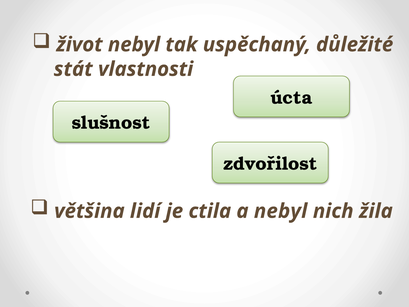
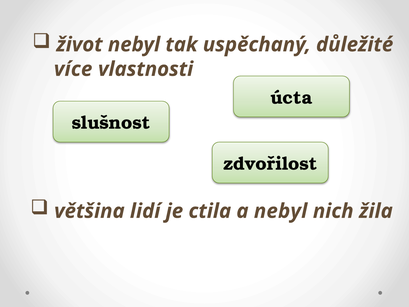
stát: stát -> více (73, 69)
